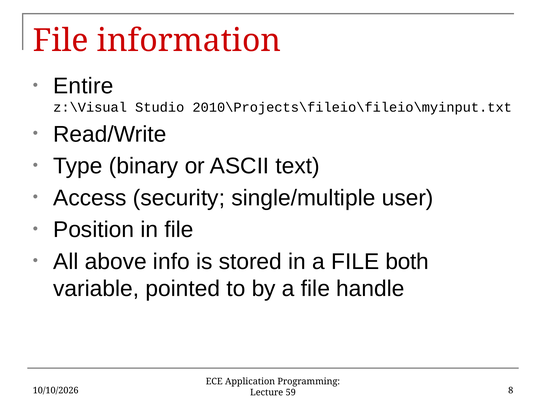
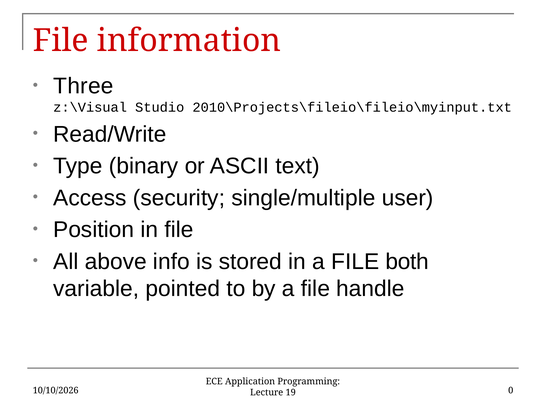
Entire: Entire -> Three (83, 86)
8: 8 -> 0 (511, 391)
59: 59 -> 19 (291, 393)
